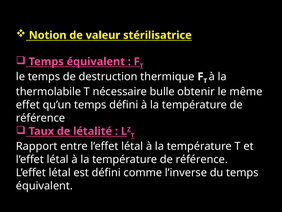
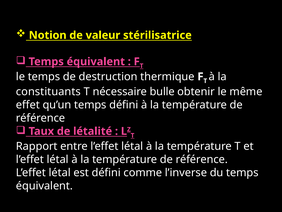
thermolabile: thermolabile -> constituants (48, 91)
